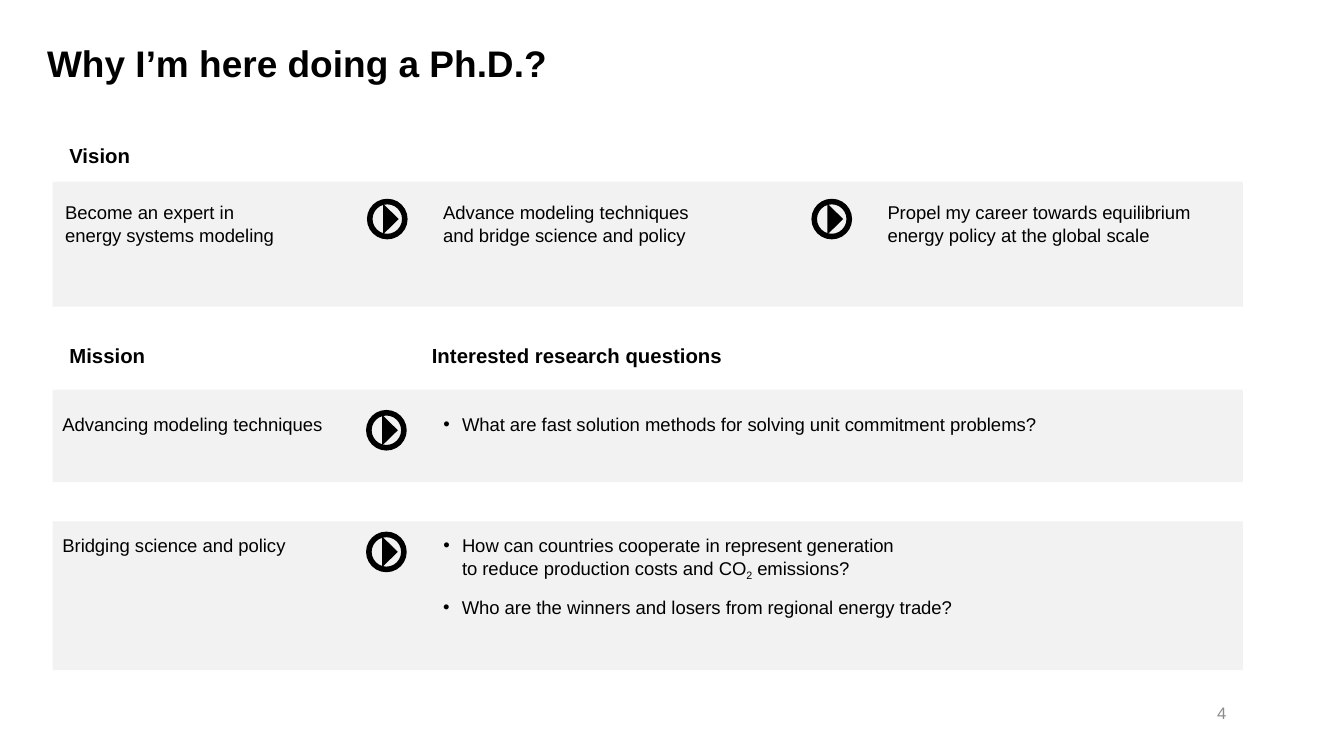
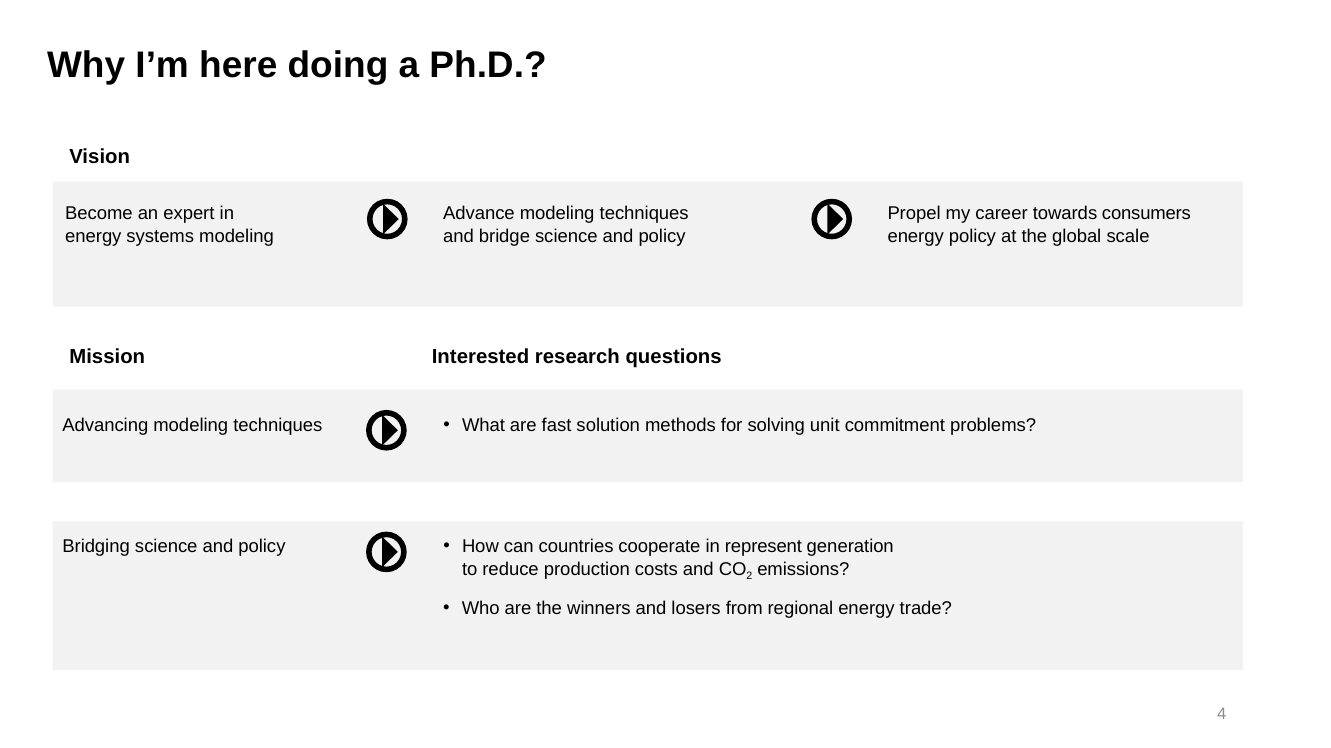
equilibrium: equilibrium -> consumers (1146, 214)
